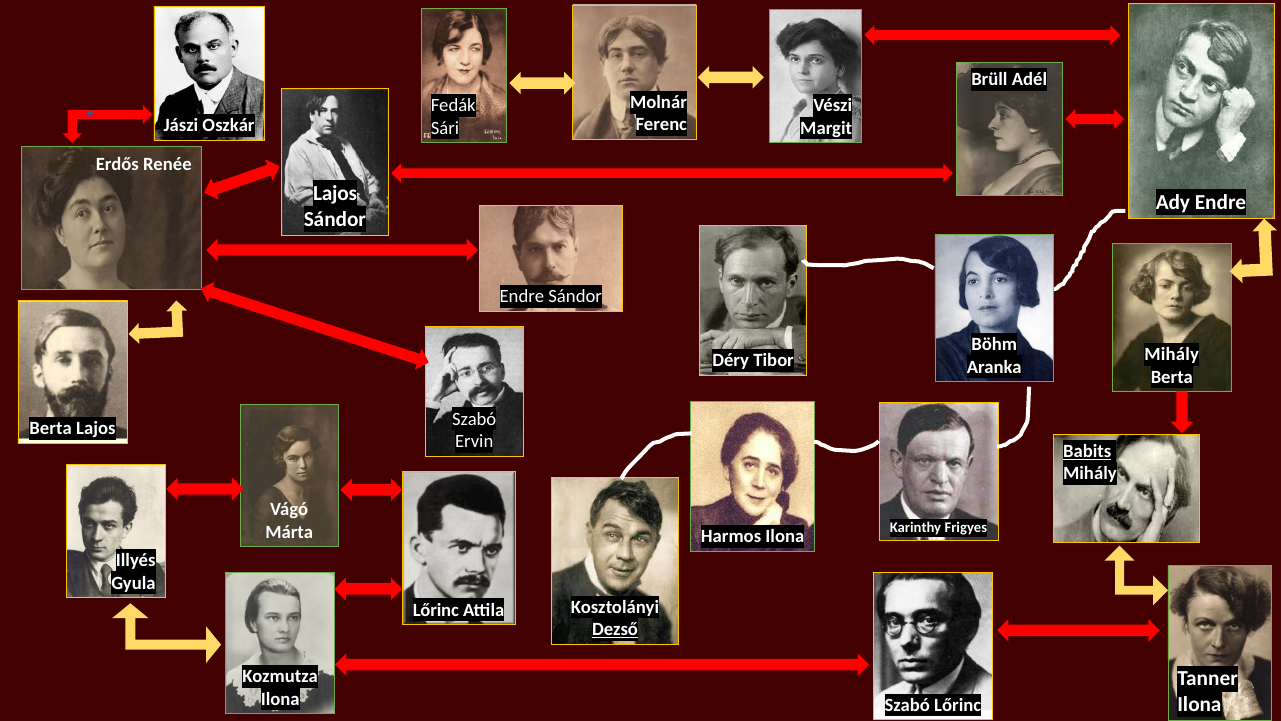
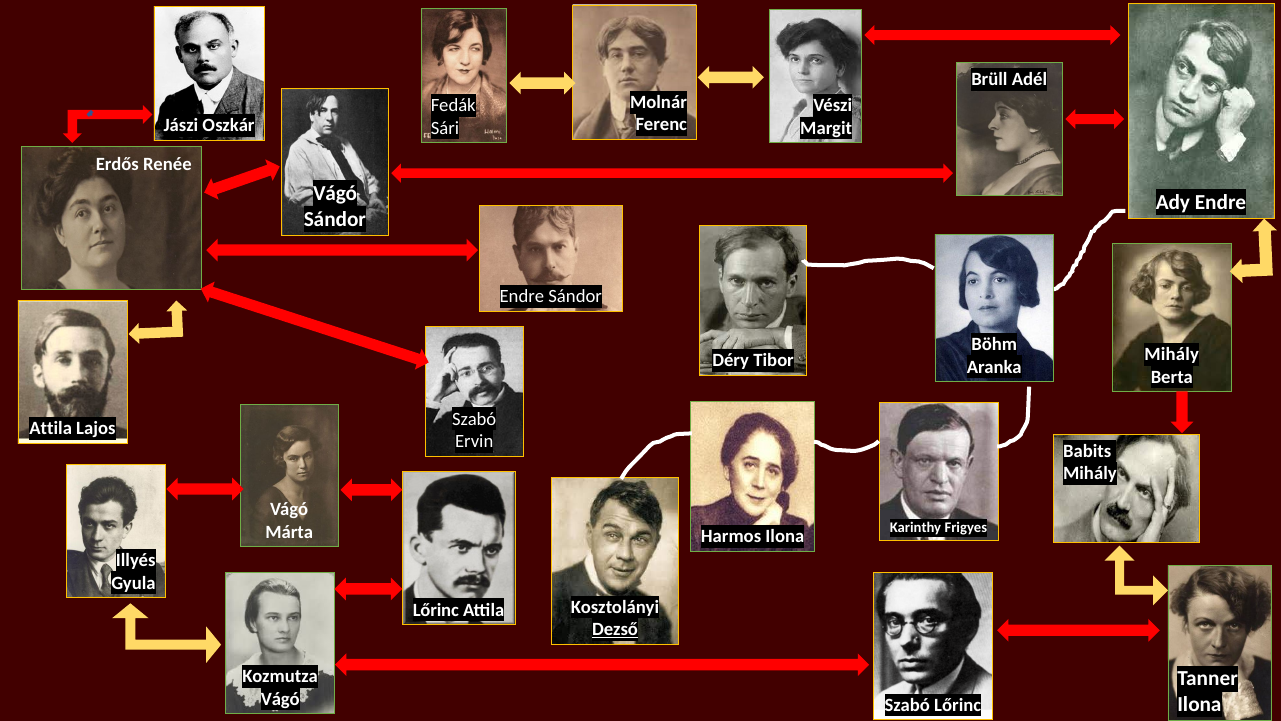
Lajos: Lajos -> Vágó (335, 193)
Berta: Berta -> Attila (51, 428)
Babits underline: present -> none (1087, 451)
Ilona: Ilona -> Vágó (280, 698)
